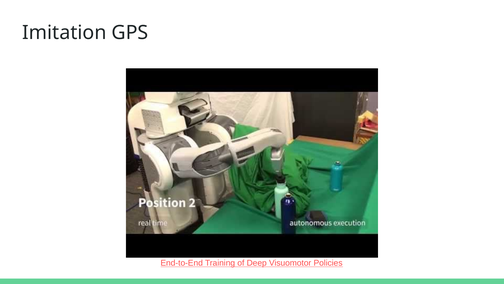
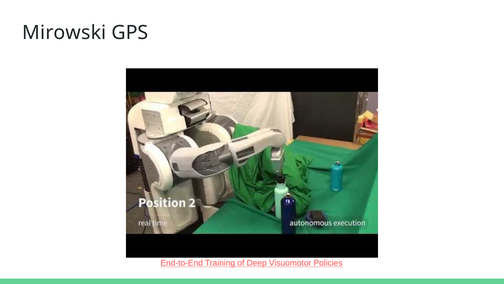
Imitation: Imitation -> Mirowski (64, 33)
